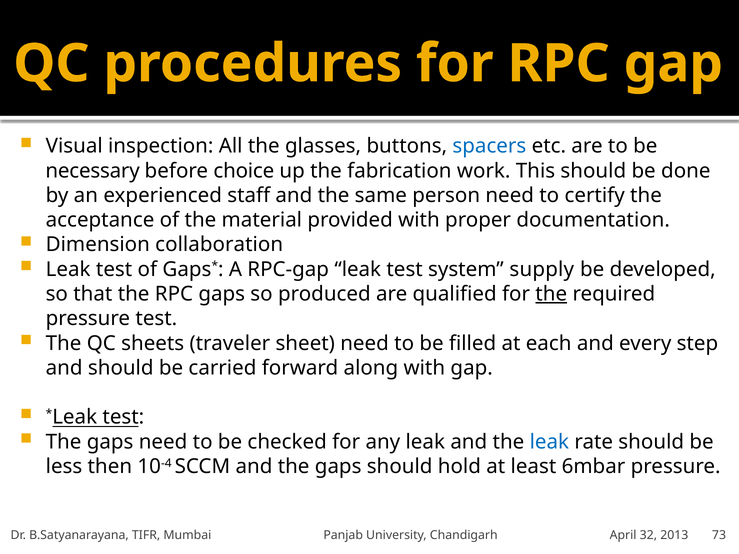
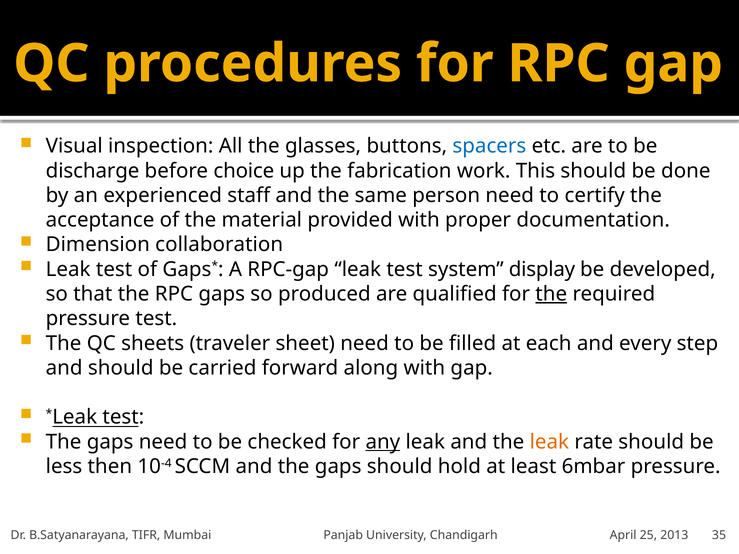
necessary: necessary -> discharge (93, 171)
supply: supply -> display (542, 269)
any underline: none -> present (383, 442)
leak colour: blue -> orange (549, 442)
32: 32 -> 25 (648, 536)
73: 73 -> 35 (719, 536)
